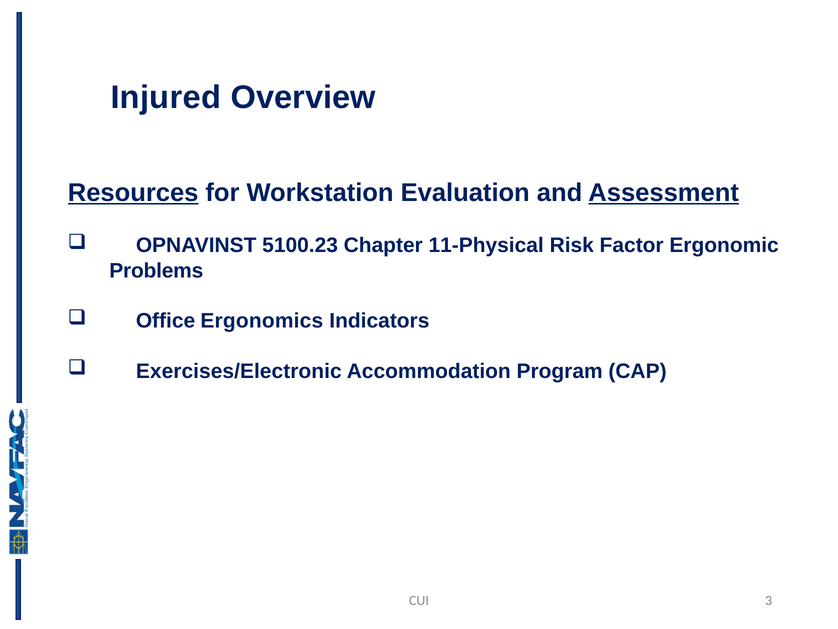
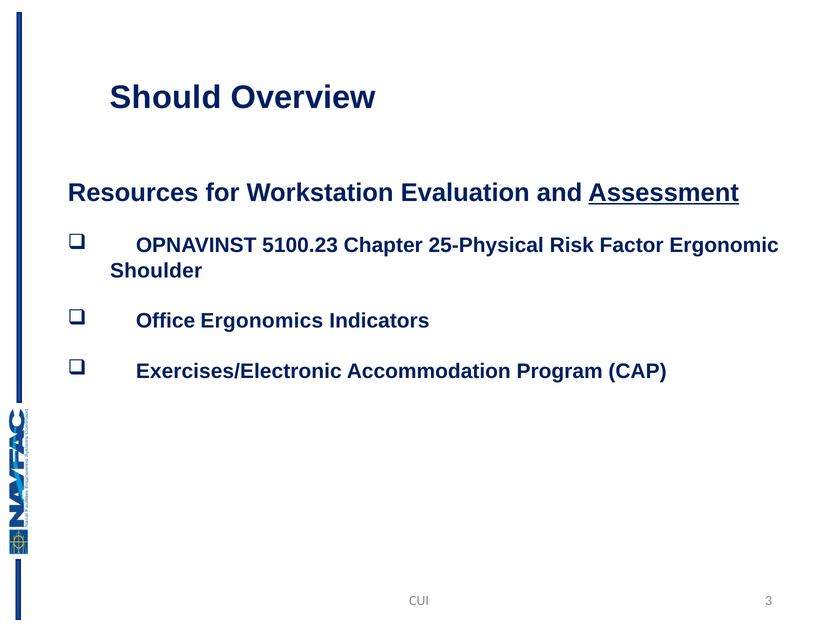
Injured: Injured -> Should (166, 98)
Resources underline: present -> none (133, 193)
11-Physical: 11-Physical -> 25-Physical (486, 245)
Problems: Problems -> Shoulder (156, 270)
